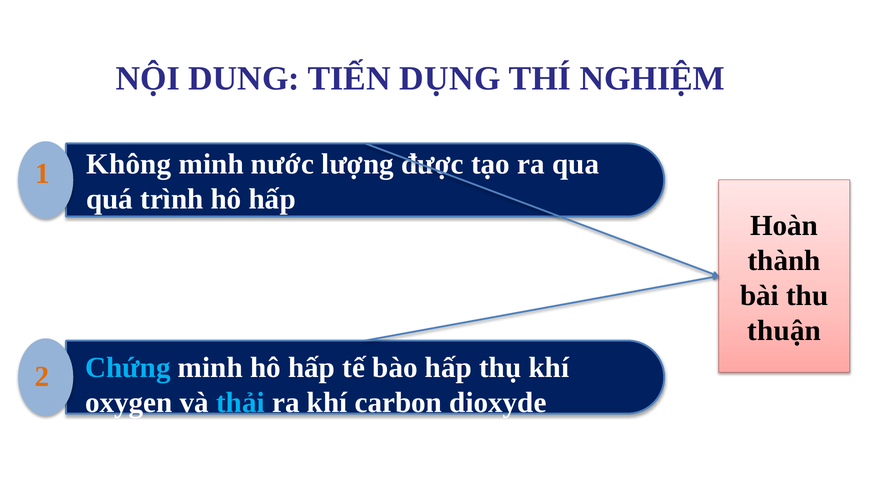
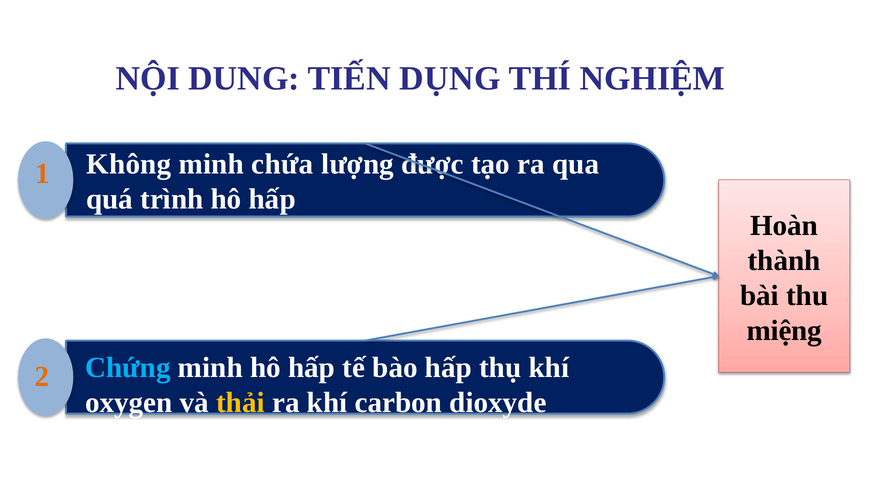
nước: nước -> chứa (282, 164)
thuận: thuận -> miệng (784, 330)
thải colour: light blue -> yellow (241, 402)
